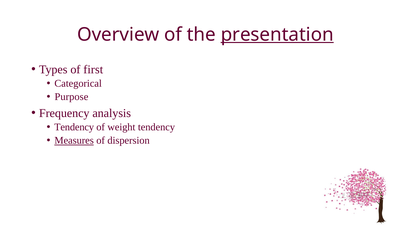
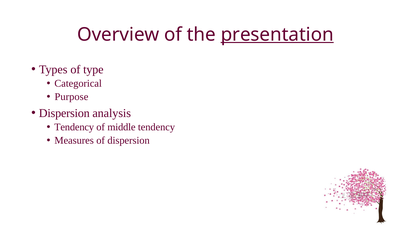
first: first -> type (93, 69)
Frequency: Frequency -> Dispersion (64, 113)
weight: weight -> middle (121, 127)
Measures underline: present -> none (74, 141)
